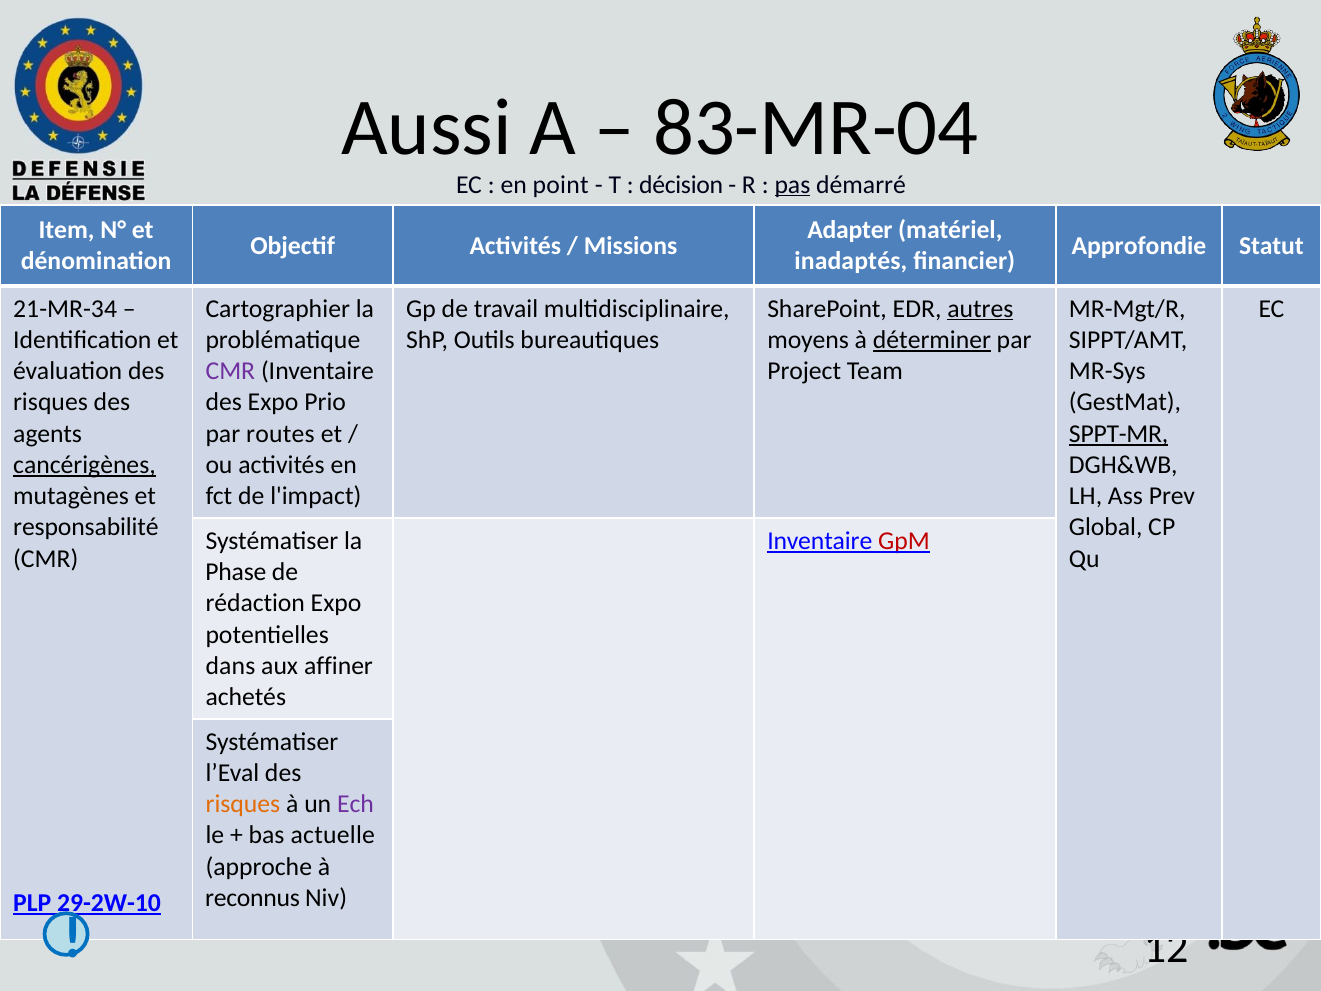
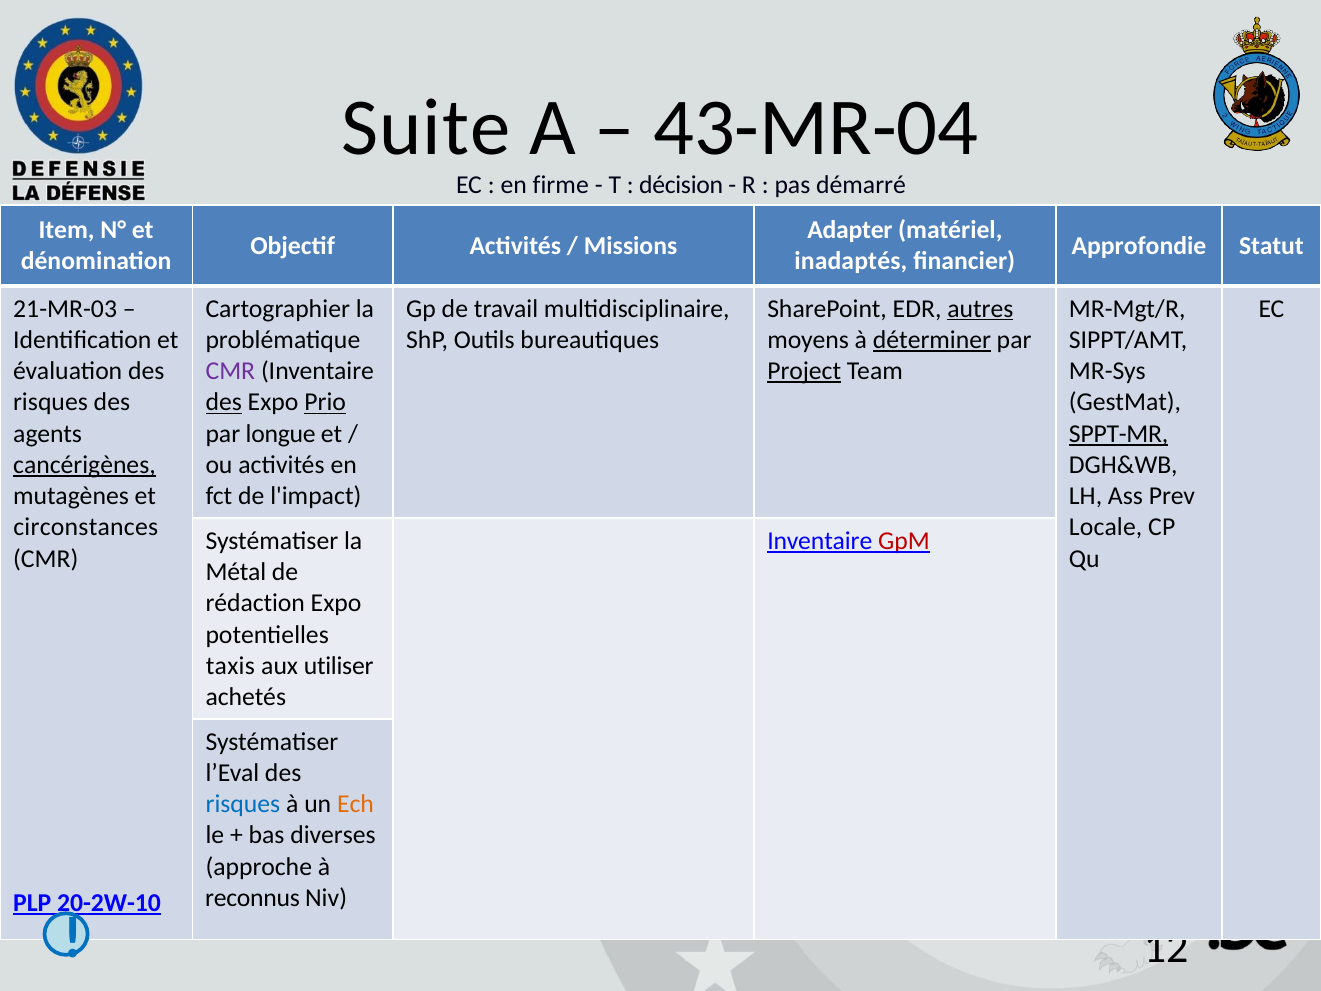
Aussi: Aussi -> Suite (426, 128)
83-MR-04: 83-MR-04 -> 43-MR-04 (816, 128)
point: point -> firme (561, 185)
pas underline: present -> none (792, 185)
21-MR-34: 21-MR-34 -> 21-MR-03 (65, 309)
Project underline: none -> present (804, 371)
des underline: none -> present (224, 402)
Prio underline: none -> present (325, 402)
routes: routes -> longue (281, 434)
responsabilité: responsabilité -> circonstances (86, 527)
Global: Global -> Locale (1106, 527)
Phase: Phase -> Métal (236, 572)
dans: dans -> taxis (230, 666)
affiner: affiner -> utiliser (339, 666)
risques colour: orange -> blue (243, 804)
Ech colour: purple -> orange (355, 804)
actuelle: actuelle -> diverses (333, 835)
29-2W-10: 29-2W-10 -> 20-2W-10 (109, 902)
